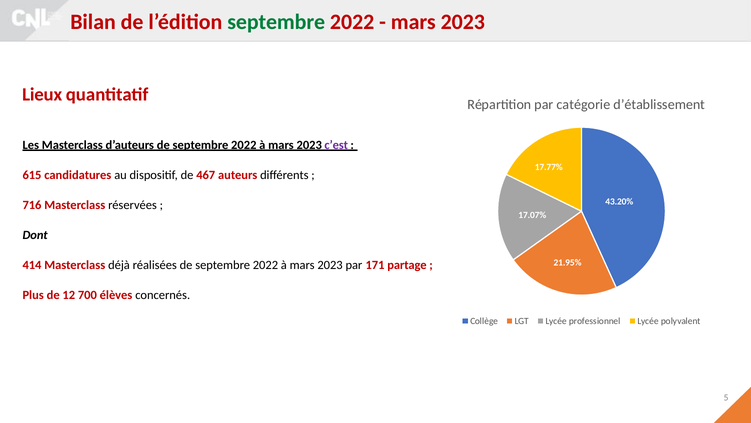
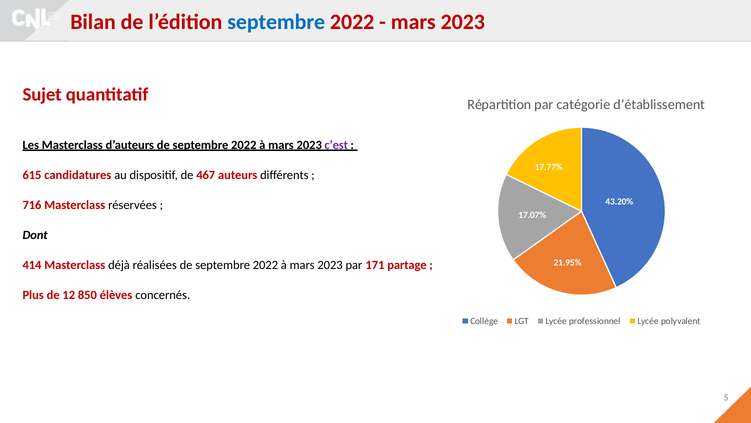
septembre colour: green -> blue (276, 22)
Lieux: Lieux -> Sujet (42, 94)
700: 700 -> 850 (87, 295)
